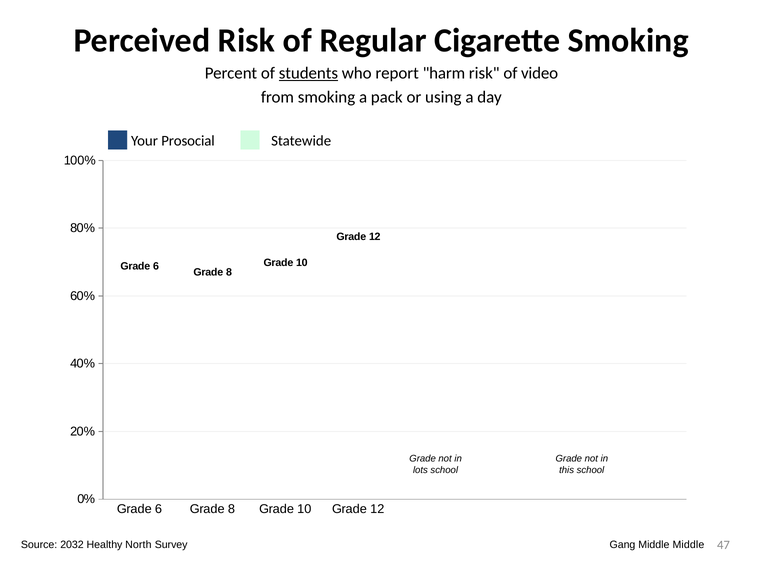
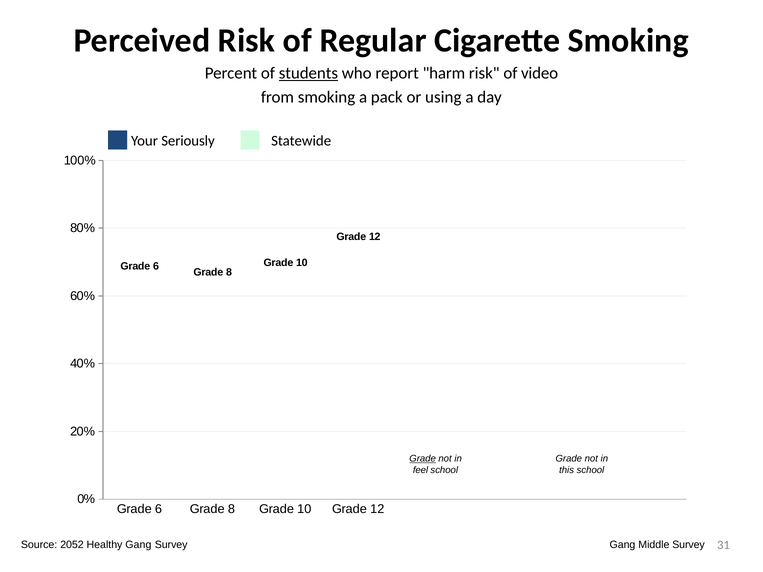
Prosocial: Prosocial -> Seriously (188, 141)
Grade underline: none -> present (423, 459)
lots: lots -> feel (420, 471)
2032: 2032 -> 2052 (72, 545)
Healthy North: North -> Gang (138, 545)
Middle Middle: Middle -> Survey (689, 545)
47: 47 -> 31 (723, 545)
